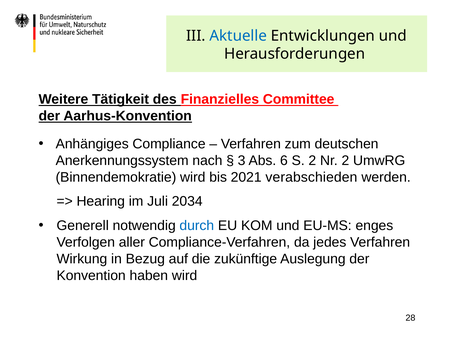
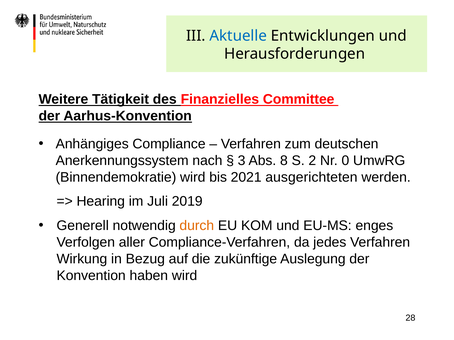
6: 6 -> 8 (284, 161)
Nr 2: 2 -> 0 (345, 161)
verabschieden: verabschieden -> ausgerichteten (311, 177)
2034: 2034 -> 2019 (187, 202)
durch colour: blue -> orange (197, 226)
